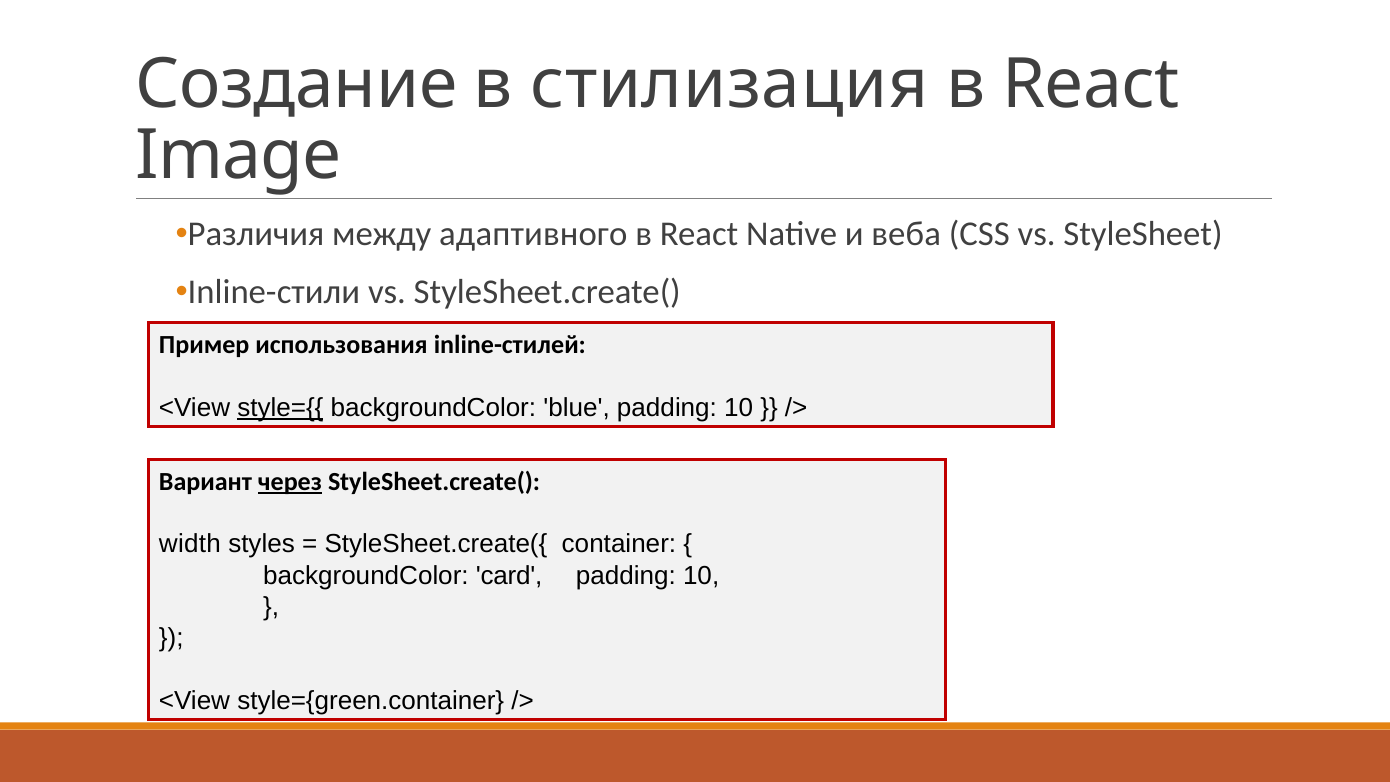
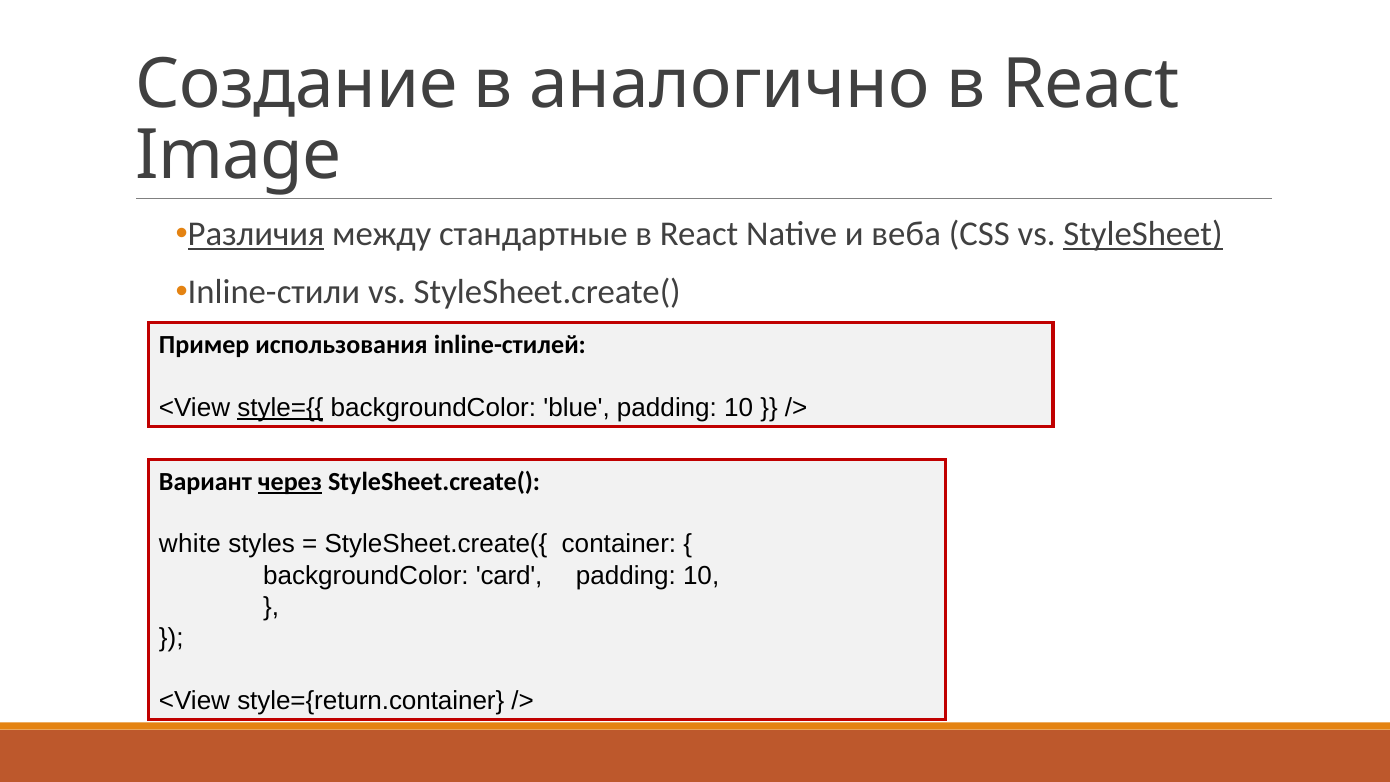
стилизация: стилизация -> аналогично (730, 85)
Различия underline: none -> present (256, 234)
адаптивного: адаптивного -> стандартные (533, 234)
StyleSheet underline: none -> present (1143, 234)
width: width -> white (190, 544)
style={green.container: style={green.container -> style={return.container (371, 701)
